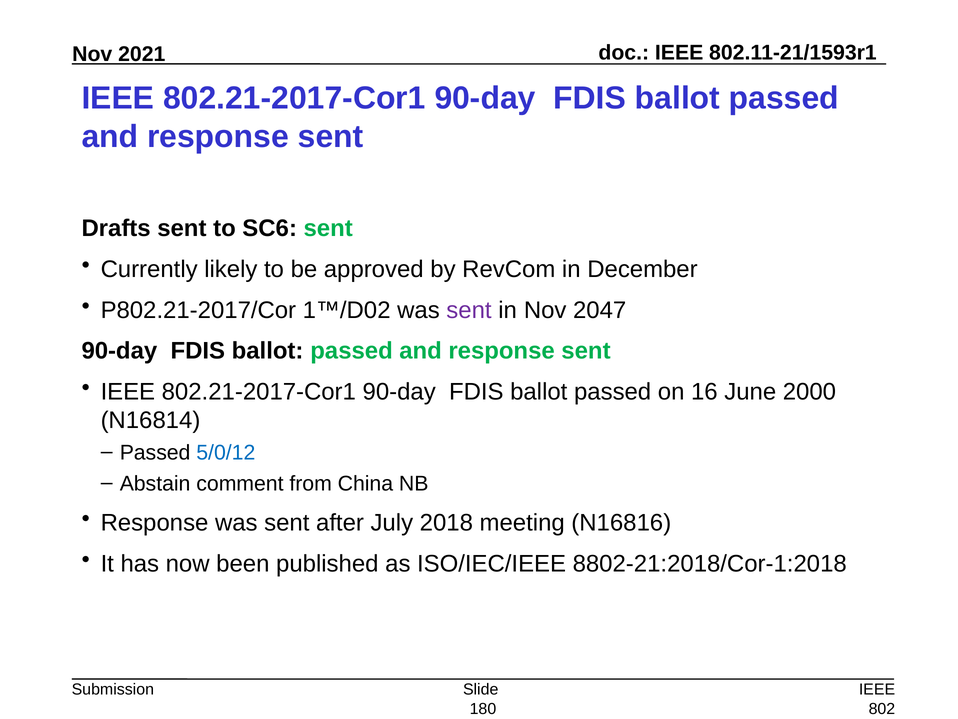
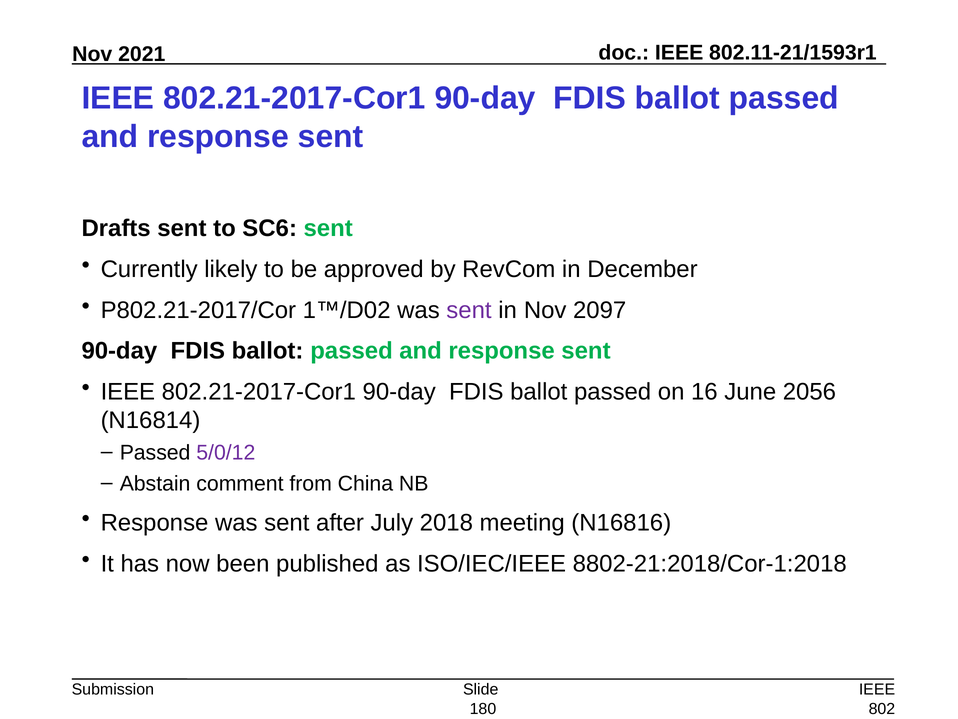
2047: 2047 -> 2097 (600, 310)
2000: 2000 -> 2056 (809, 391)
5/0/12 colour: blue -> purple (226, 452)
